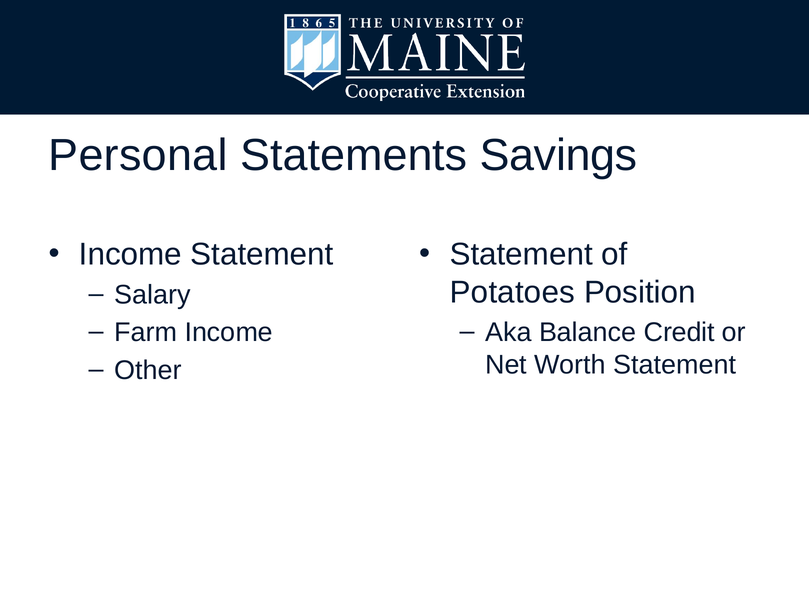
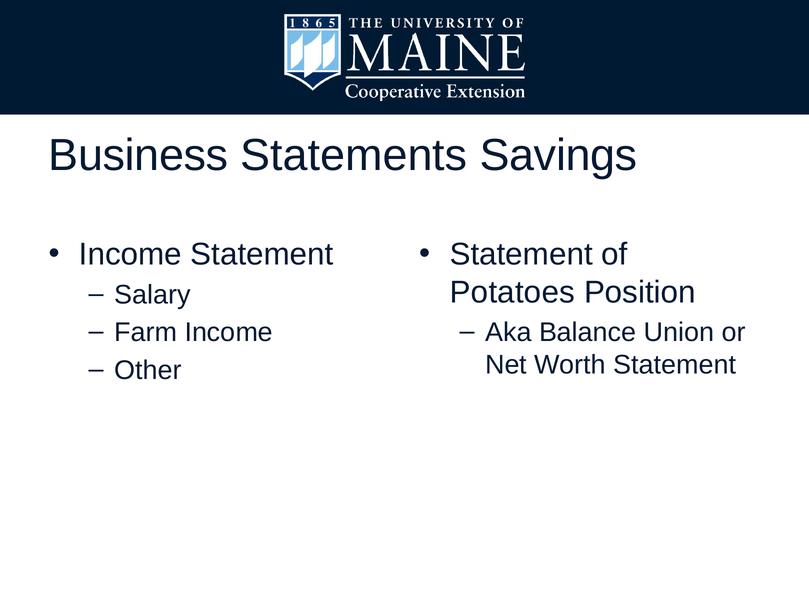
Personal: Personal -> Business (138, 155)
Credit: Credit -> Union (679, 332)
